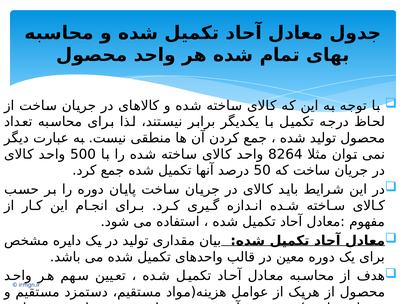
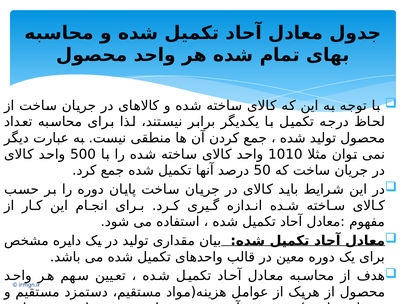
8264: 8264 -> 1010 (285, 155)
